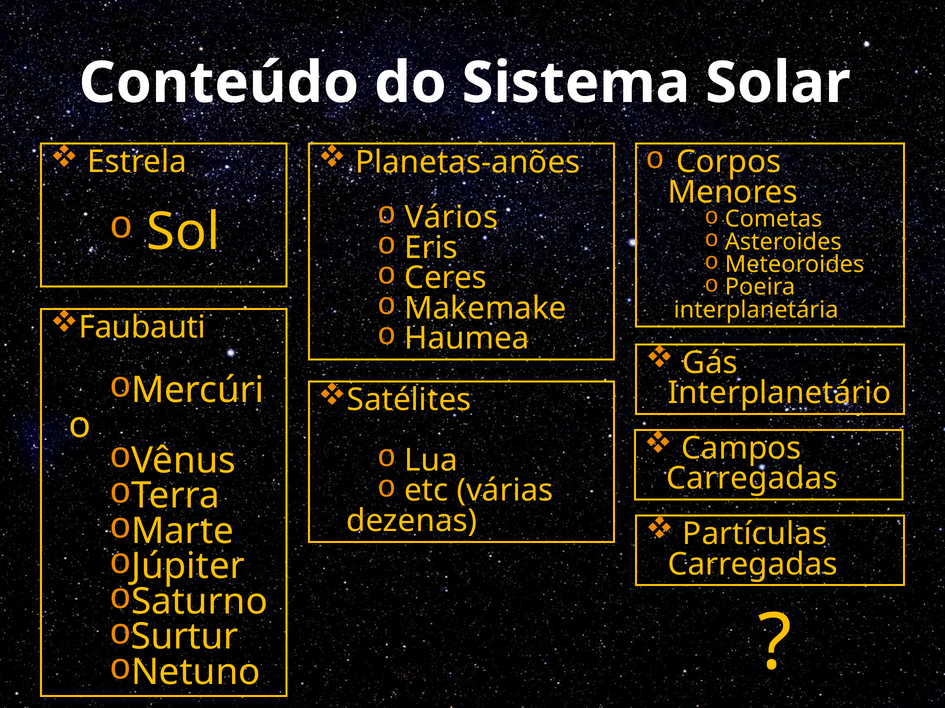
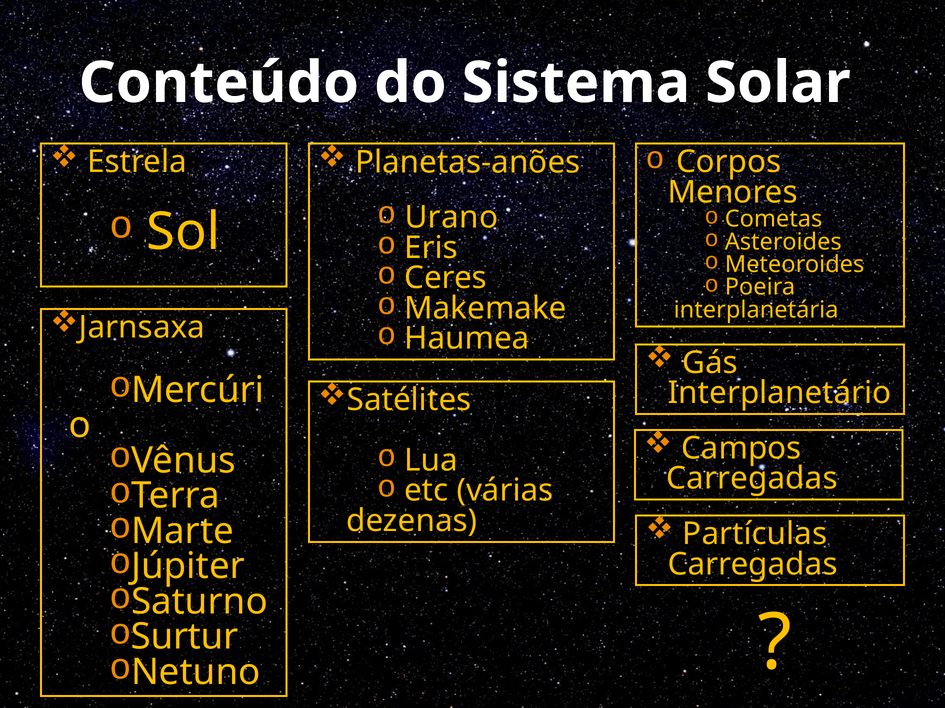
Vários: Vários -> Urano (451, 218)
Faubauti: Faubauti -> Jarnsaxa (142, 328)
